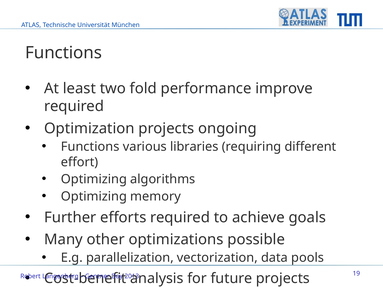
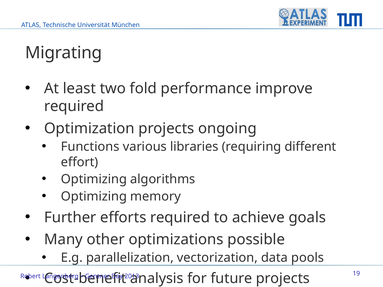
Functions: Functions -> Migrating (64, 53)
